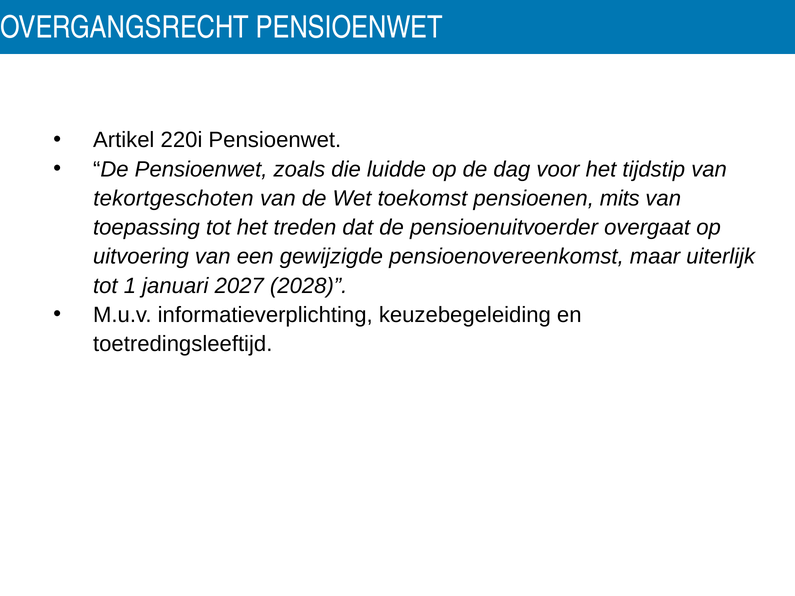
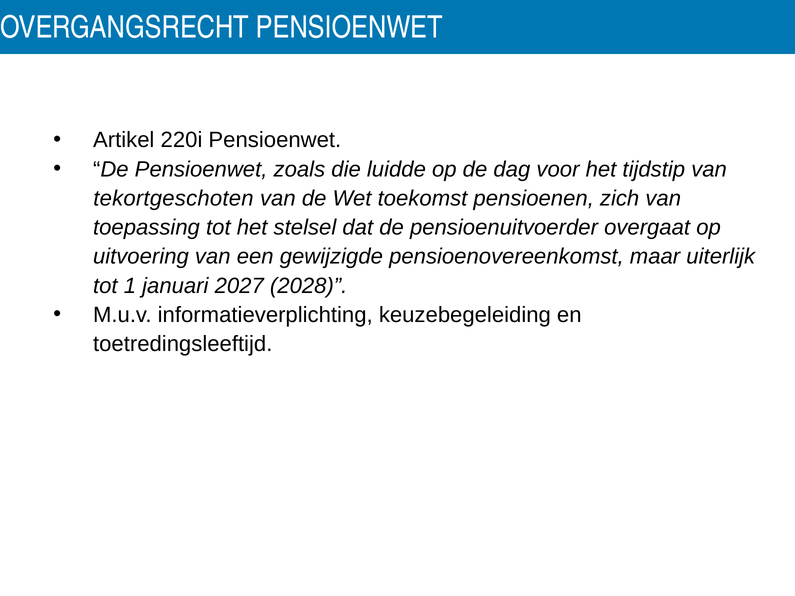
mits: mits -> zich (620, 199)
treden: treden -> stelsel (305, 228)
